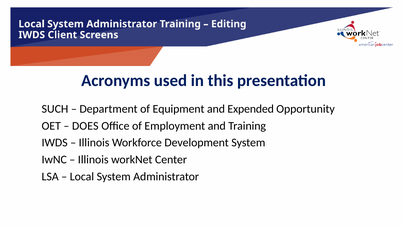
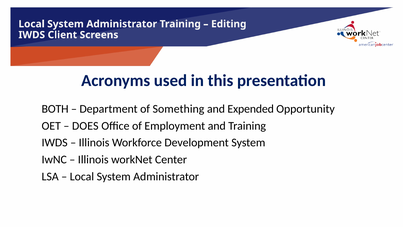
SUCH: SUCH -> BOTH (55, 109)
Equipment: Equipment -> Something (178, 109)
